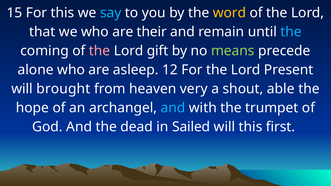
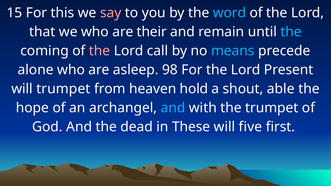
say colour: light blue -> pink (111, 13)
word colour: yellow -> light blue (229, 13)
gift: gift -> call (158, 51)
means colour: light green -> light blue (233, 51)
12: 12 -> 98 (170, 70)
will brought: brought -> trumpet (63, 89)
very: very -> hold (194, 89)
Sailed: Sailed -> These (191, 127)
will this: this -> five (250, 127)
